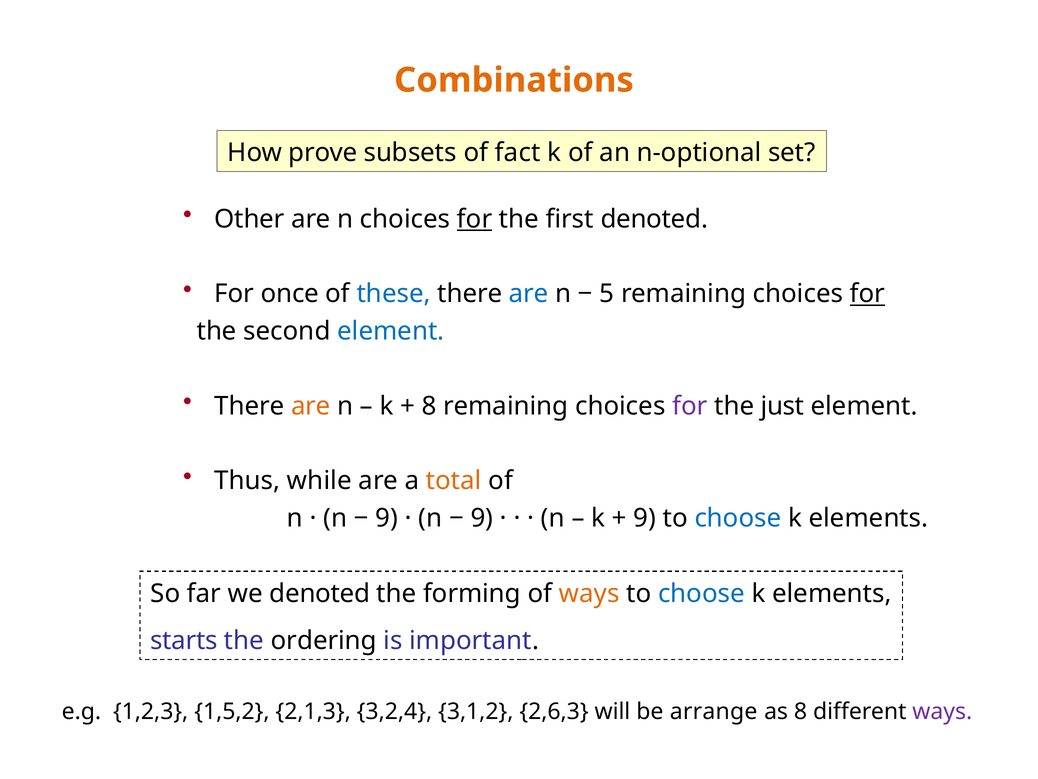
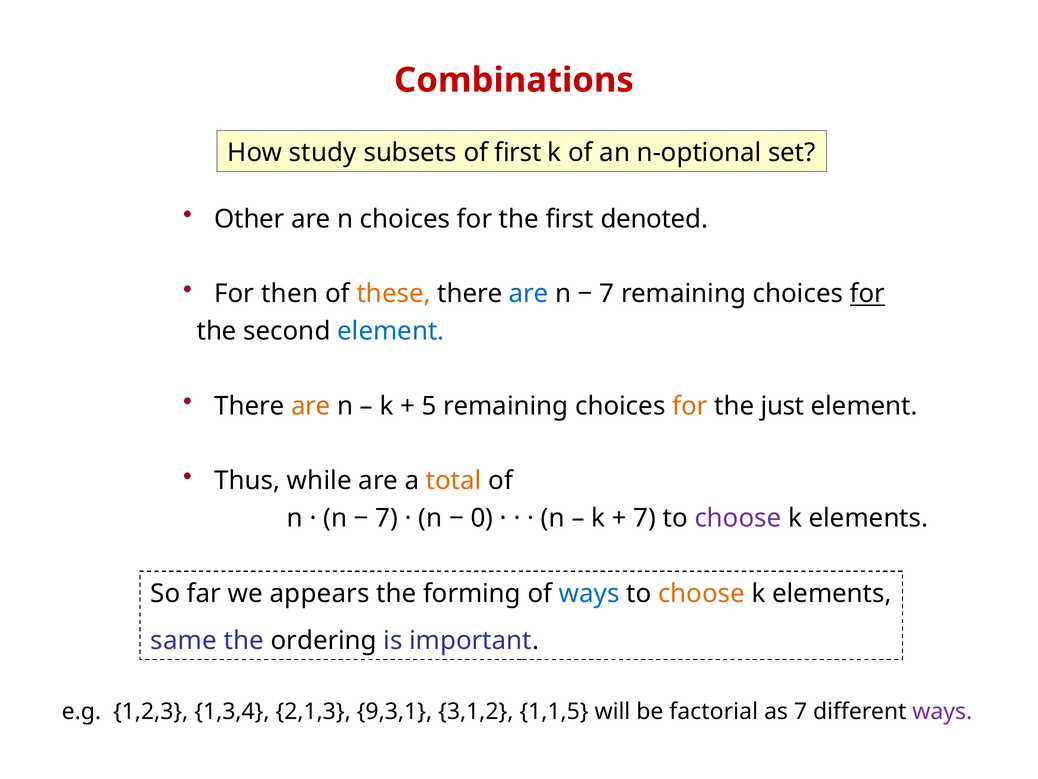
Combinations colour: orange -> red (514, 80)
prove: prove -> study (323, 153)
of fact: fact -> first (518, 153)
for underline: present -> none (475, 219)
once: once -> then (290, 294)
these colour: blue -> orange (394, 294)
5: 5 -> 7 (607, 294)
8: 8 -> 5 (429, 406)
for colour: purple -> orange (690, 406)
9: 9 -> 7 (387, 518)
9: 9 -> 0 (482, 518)
9: 9 -> 7 (645, 518)
choose colour: blue -> purple (738, 518)
we denoted: denoted -> appears (320, 593)
ways colour: orange -> blue (589, 593)
choose colour: blue -> orange (701, 593)
starts: starts -> same (184, 640)
1,5,2: 1,5,2 -> 1,3,4 (232, 711)
3,2,4: 3,2,4 -> 9,3,1 (394, 711)
2,6,3: 2,6,3 -> 1,1,5 (554, 711)
arrange: arrange -> factorial (714, 711)
as 8: 8 -> 7 (800, 711)
